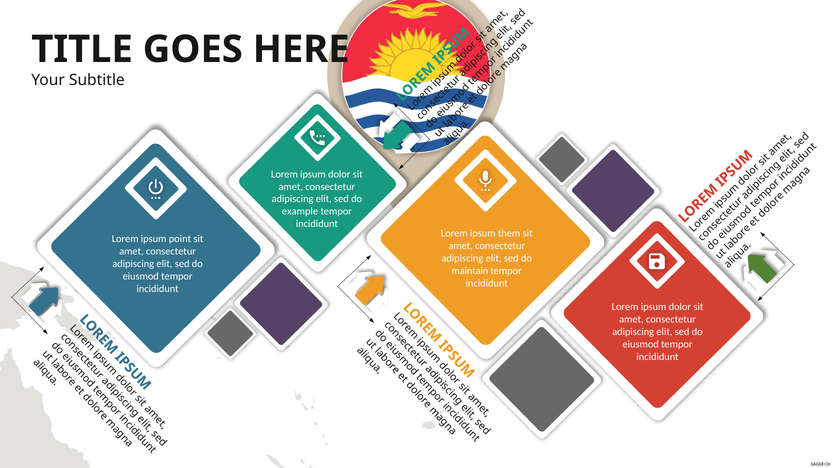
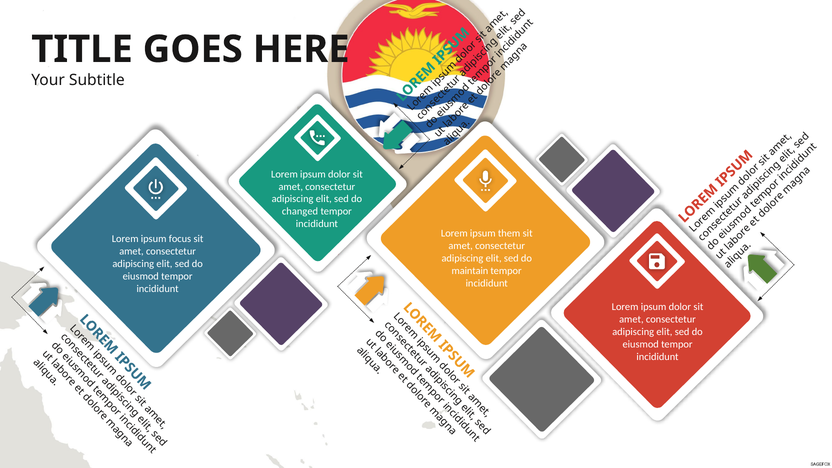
example: example -> changed (300, 212)
point: point -> focus (180, 239)
